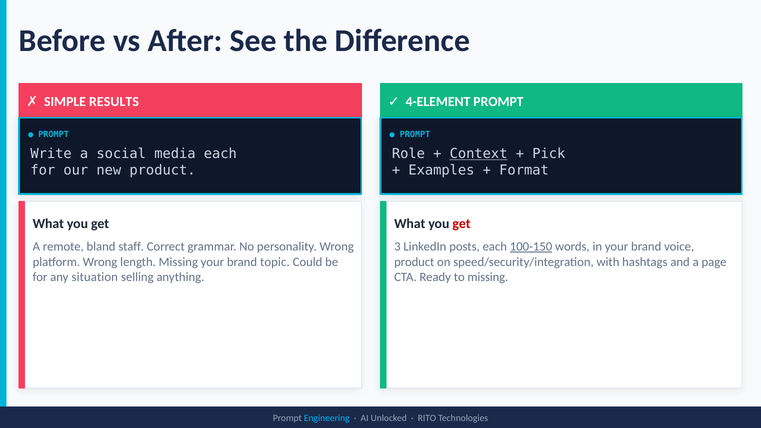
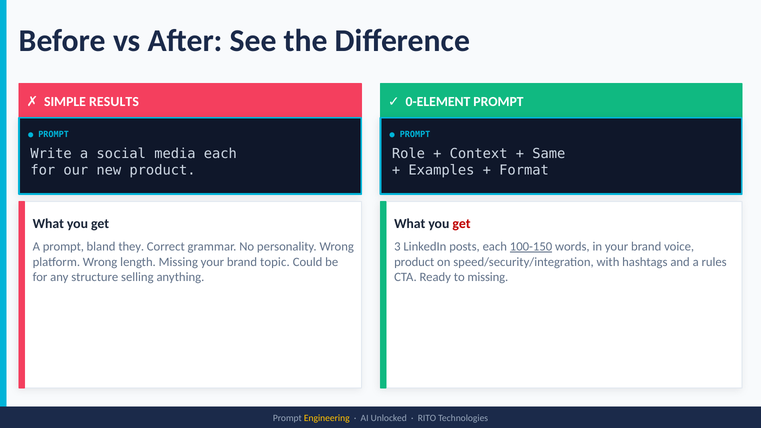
4-ELEMENT: 4-ELEMENT -> 0-ELEMENT (438, 102)
Context underline: present -> none (479, 154)
Pick: Pick -> Same (549, 154)
A remote: remote -> prompt (63, 247)
staff: staff -> they (131, 247)
page: page -> rules (714, 262)
situation: situation -> structure (95, 277)
Engineering colour: light blue -> yellow (327, 418)
